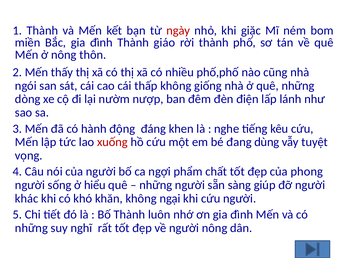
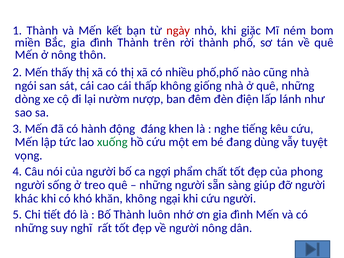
giáo: giáo -> trên (164, 43)
xuống colour: red -> green (112, 142)
hiểu: hiểu -> treo (95, 185)
